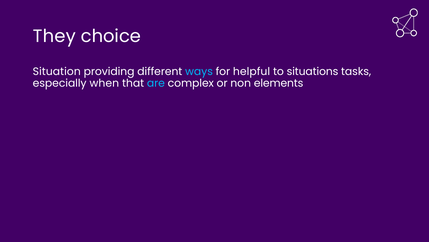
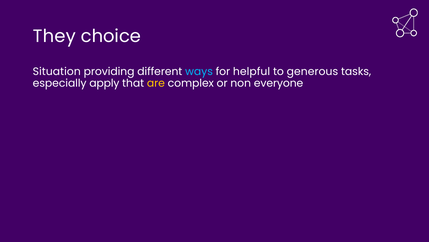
situations: situations -> generous (312, 72)
when: when -> apply (104, 83)
are colour: light blue -> yellow (156, 83)
elements: elements -> everyone (279, 83)
